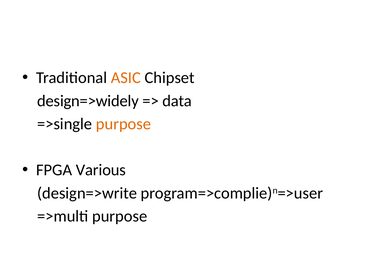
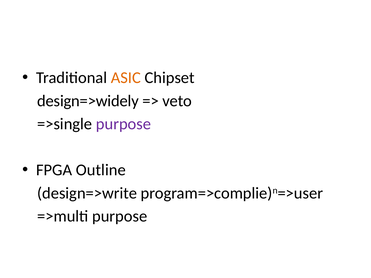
data: data -> veto (177, 101)
purpose colour: orange -> purple (123, 124)
Various: Various -> Outline (101, 170)
